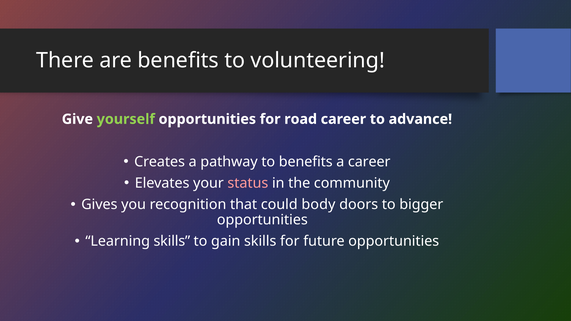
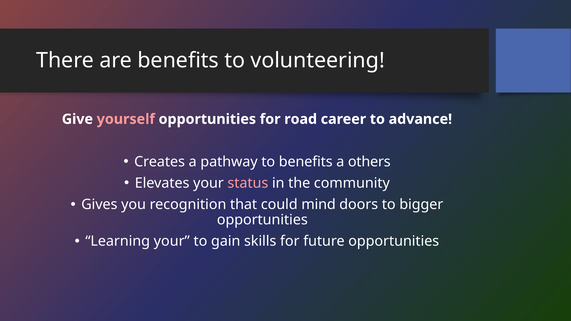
yourself colour: light green -> pink (126, 119)
a career: career -> others (369, 162)
body: body -> mind (319, 205)
Learning skills: skills -> your (172, 241)
